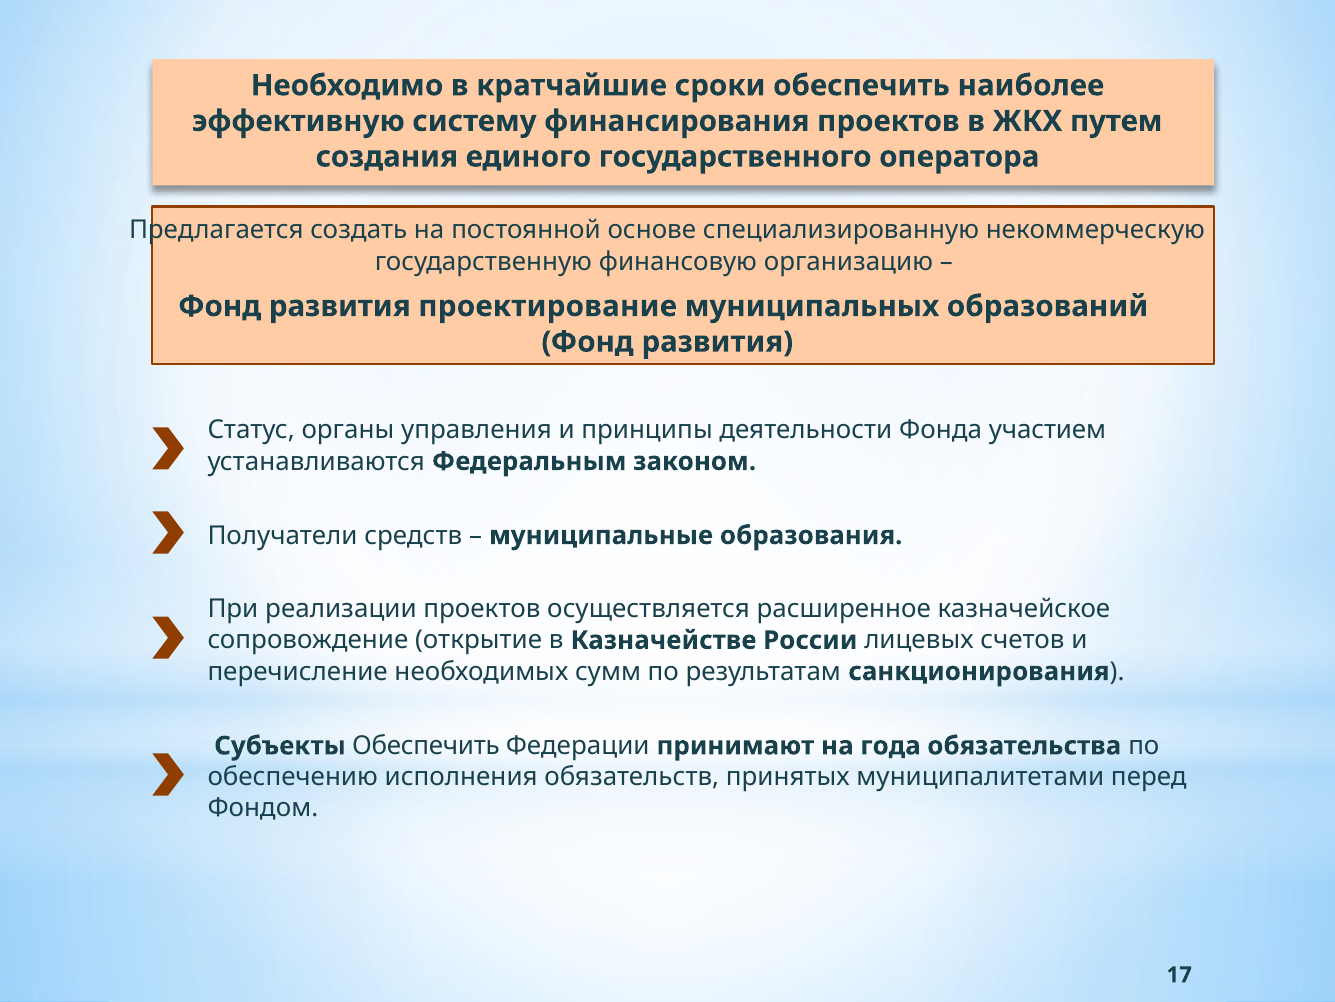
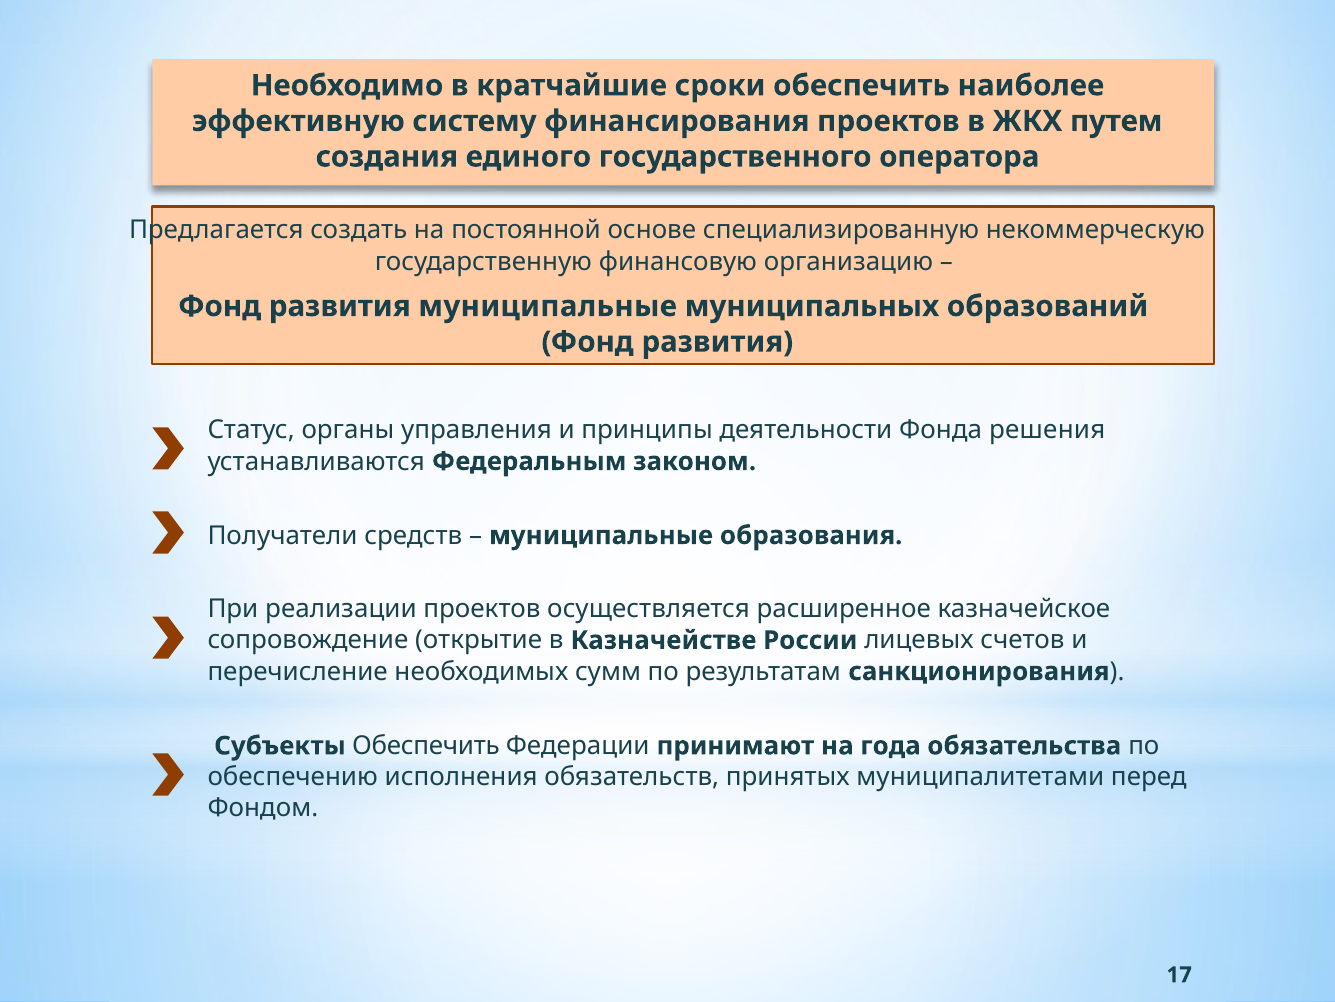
развития проектирование: проектирование -> муниципальные (548, 306)
участием: участием -> решения (1047, 430)
